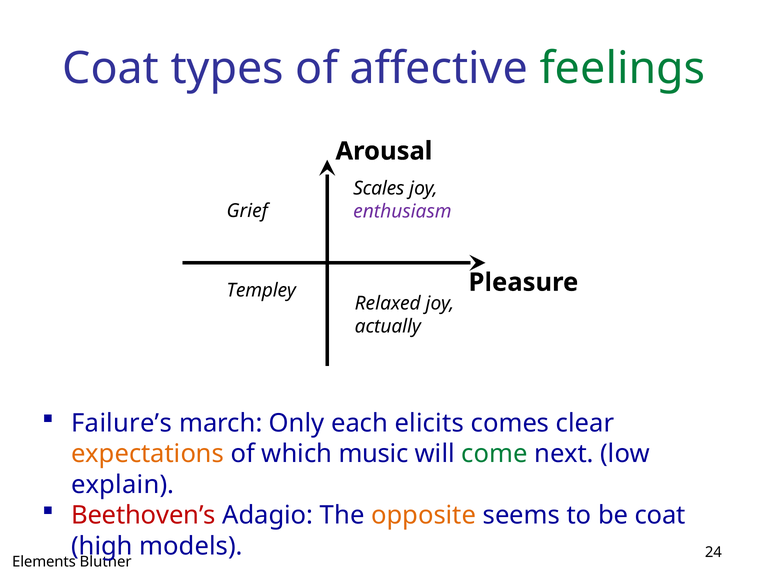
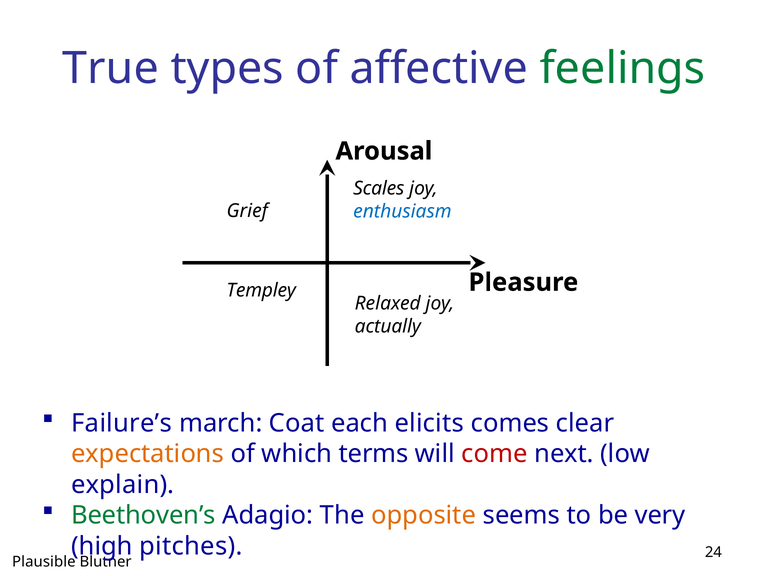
Coat: Coat -> True (111, 68)
enthusiasm colour: purple -> blue (402, 212)
Only: Only -> Coat (297, 423)
music: music -> terms (374, 454)
come colour: green -> red (494, 454)
Beethoven’s colour: red -> green (143, 515)
be coat: coat -> very (660, 515)
models: models -> pitches (191, 546)
Elements: Elements -> Plausible (44, 562)
